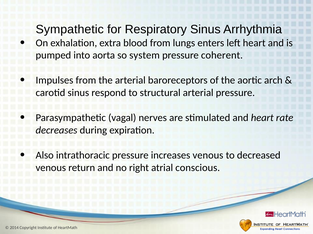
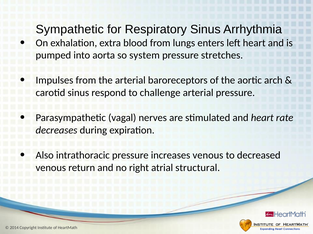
coherent: coherent -> stretches (222, 55)
structural: structural -> challenge (160, 93)
conscious: conscious -> structural (198, 168)
